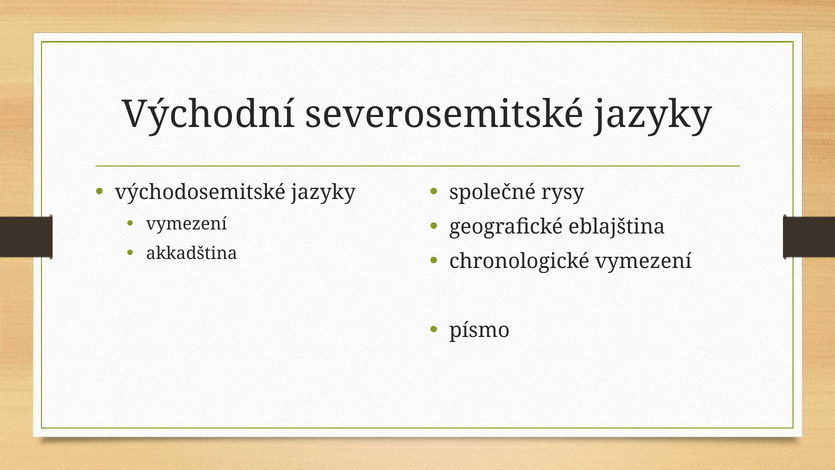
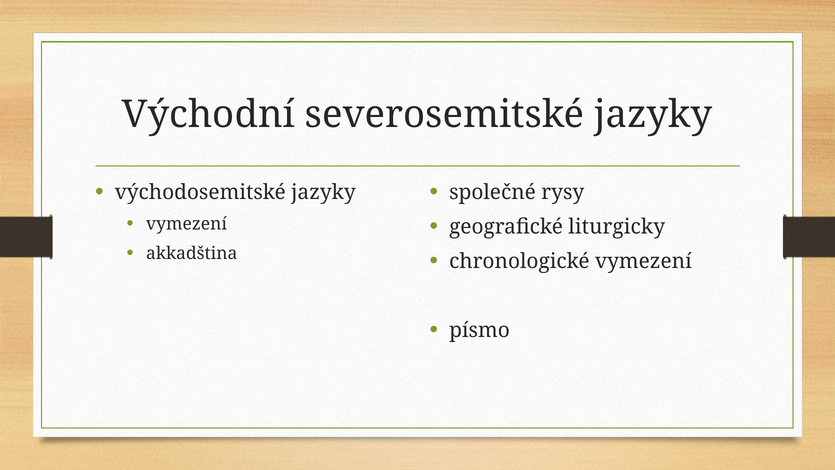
eblajština: eblajština -> liturgicky (617, 227)
